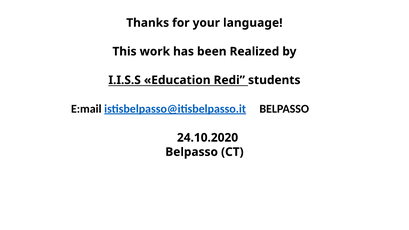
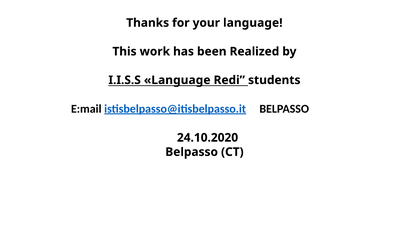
I.I.S.S Education: Education -> Language (177, 80)
